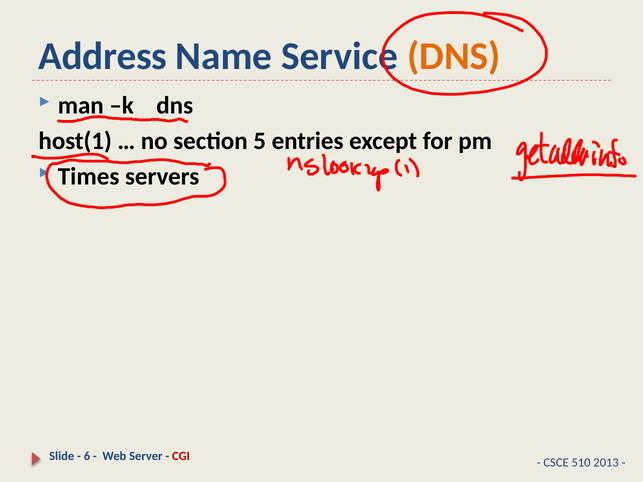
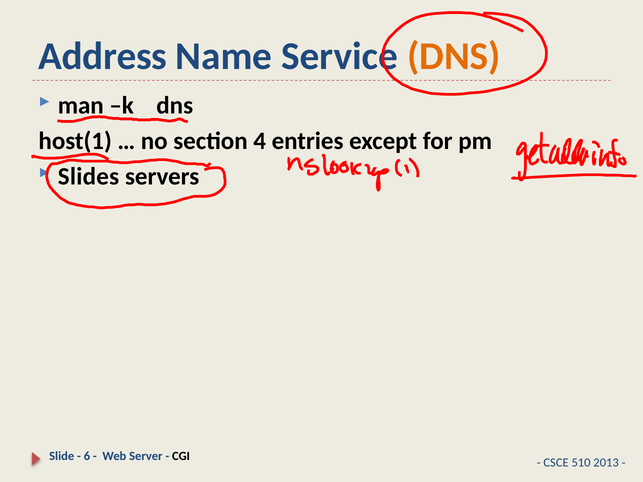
5: 5 -> 4 (260, 141)
Times: Times -> Slides (88, 176)
CGI colour: red -> black (181, 456)
